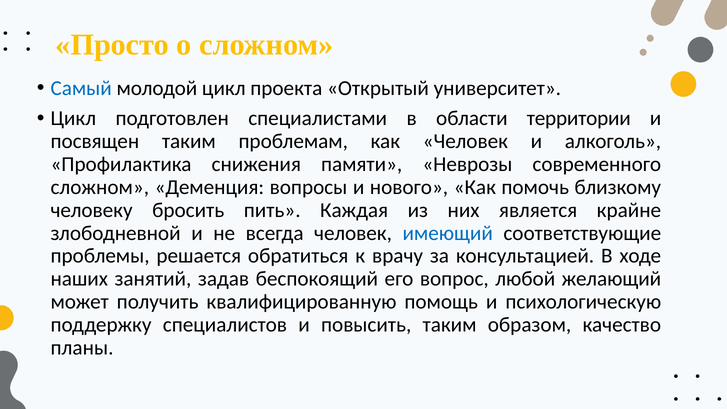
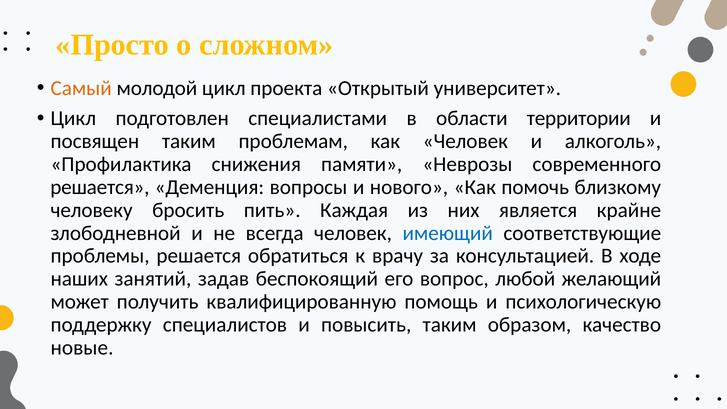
Самый colour: blue -> orange (81, 88)
сложном: сложном -> решается (100, 187)
планы: планы -> новые (82, 348)
